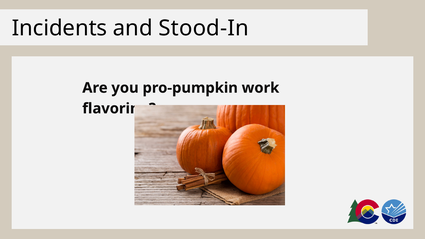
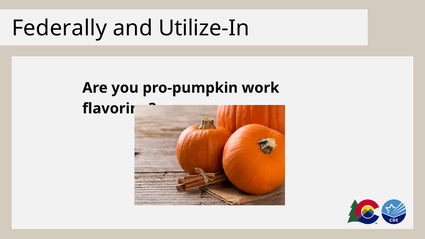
Incidents: Incidents -> Federally (59, 28)
Stood-In: Stood-In -> Utilize-In (204, 28)
